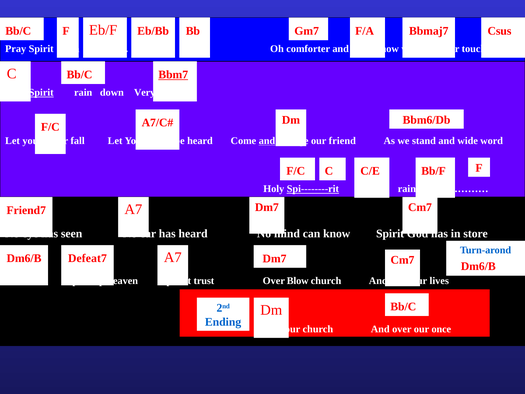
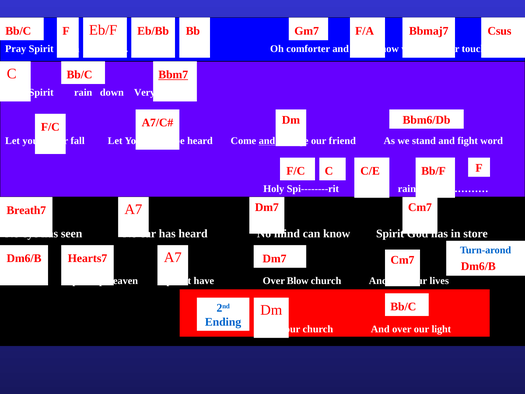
Spirit underline: present -> none (41, 93)
wide: wide -> fight (468, 141)
Spi--------rit underline: present -> none (313, 189)
Friend7: Friend7 -> Breath7 (26, 210)
Defeat7: Defeat7 -> Hearts7 (87, 258)
trust: trust -> have (204, 281)
once: once -> light (441, 329)
